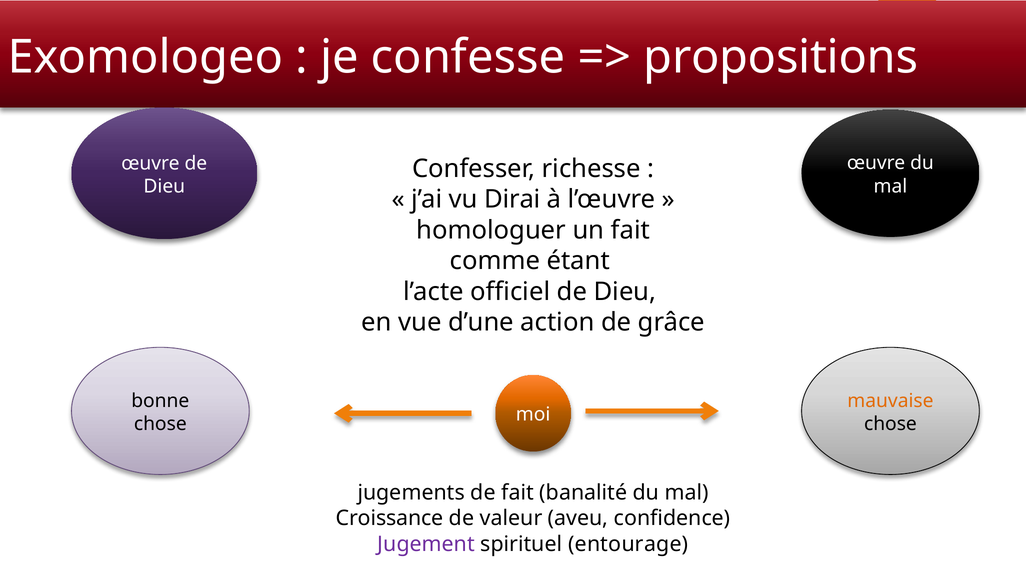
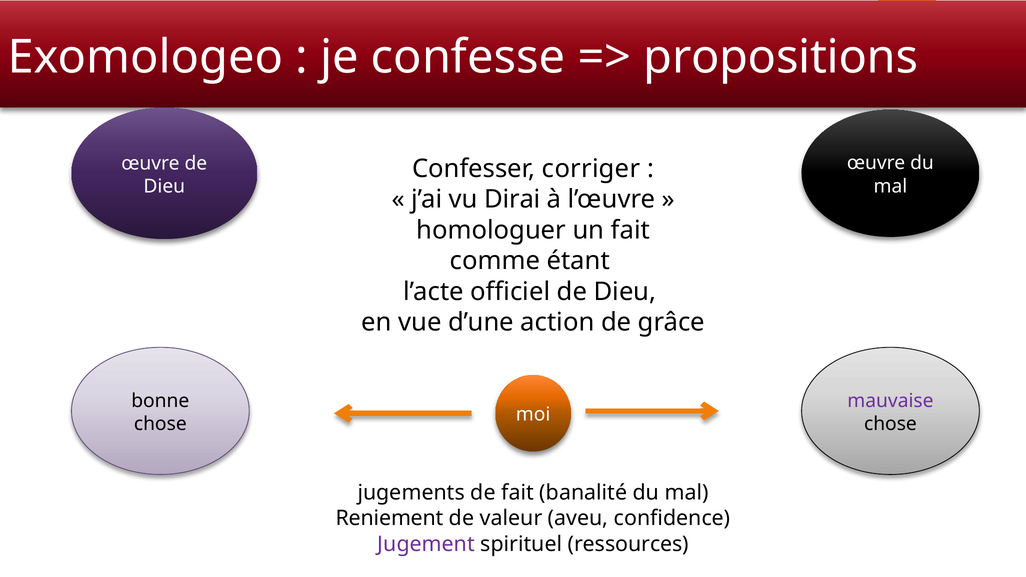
richesse: richesse -> corriger (591, 169)
mauvaise colour: orange -> purple (890, 401)
Croissance: Croissance -> Reniement (390, 518)
entourage: entourage -> ressources (628, 544)
